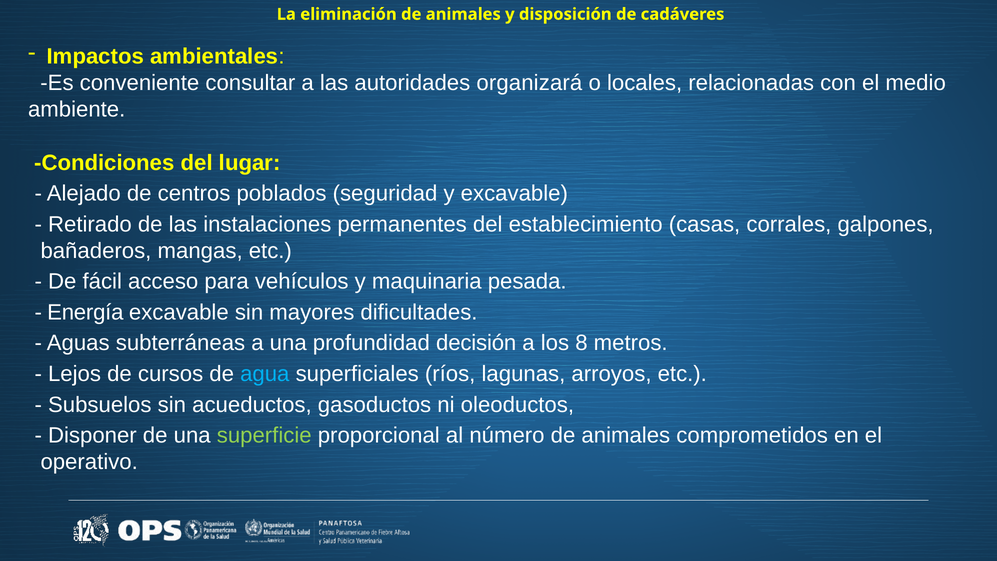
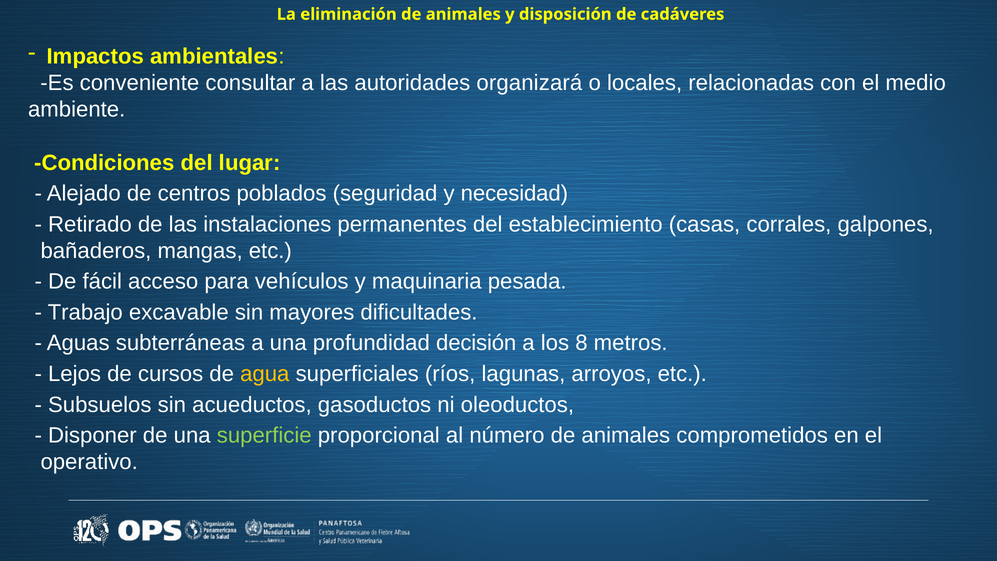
y excavable: excavable -> necesidad (514, 193)
Energía: Energía -> Trabajo (85, 312)
agua colour: light blue -> yellow (265, 374)
